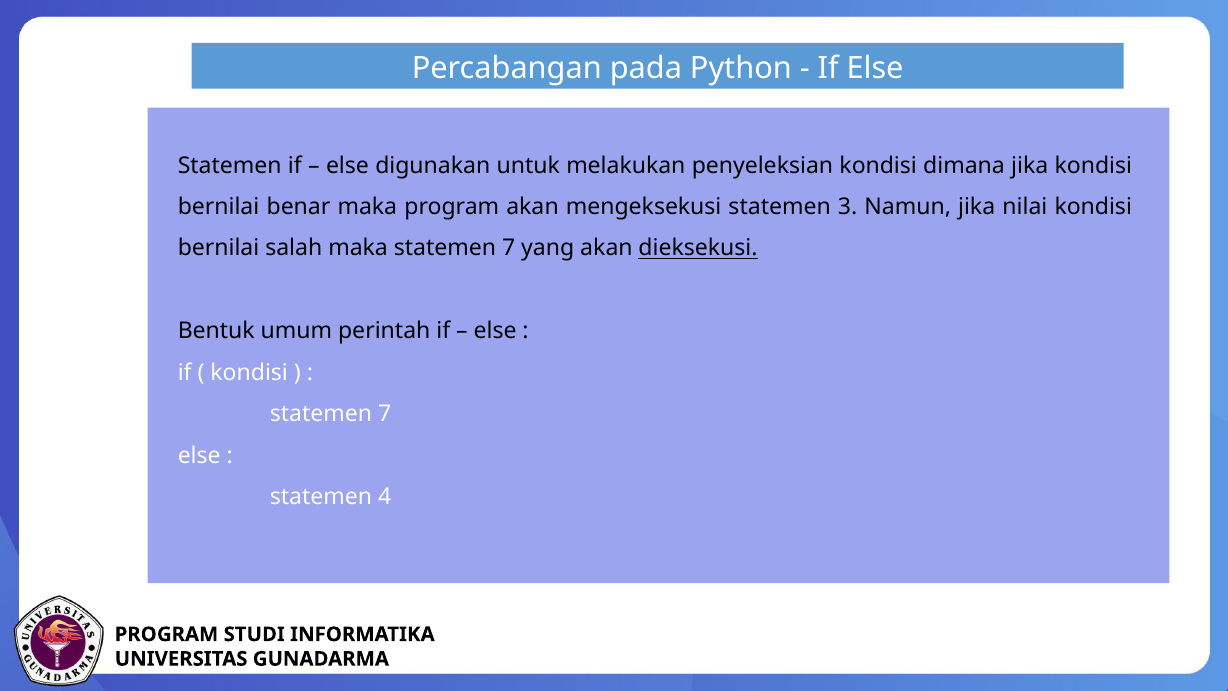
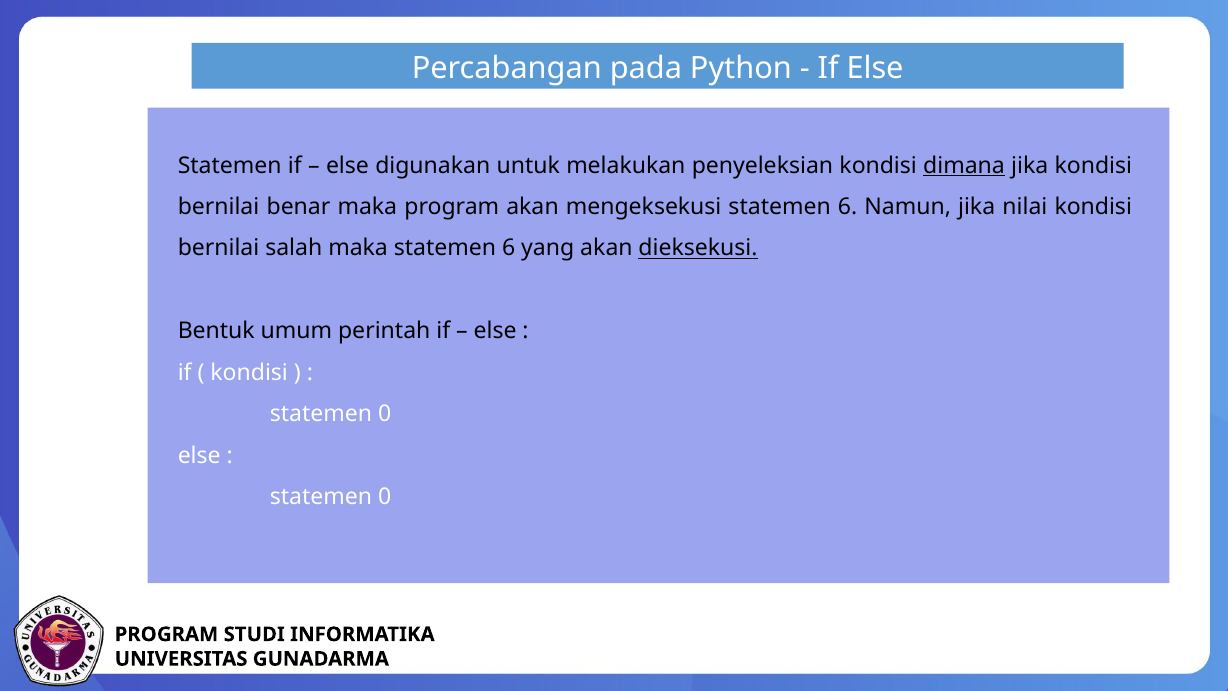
dimana underline: none -> present (964, 165)
mengeksekusi statemen 3: 3 -> 6 (848, 207)
maka statemen 7: 7 -> 6 (509, 248)
7: 7 -> 0 (385, 414)
4: 4 -> 0 (385, 497)
